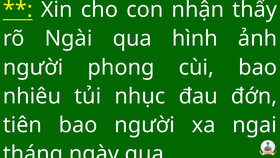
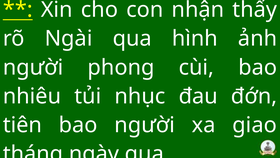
ngai: ngai -> giao (255, 125)
